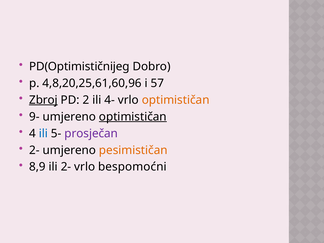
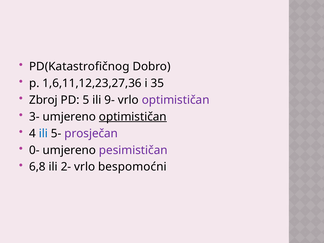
PD(Optimističnijeg: PD(Optimističnijeg -> PD(Katastrofičnog (79, 66)
4,8,20,25,61,60,96: 4,8,20,25,61,60,96 -> 1,6,11,12,23,27,36 (92, 83)
57: 57 -> 35 (157, 83)
Zbroj underline: present -> none (43, 100)
2: 2 -> 5 (86, 100)
4-: 4- -> 9- (110, 100)
optimističan colour: orange -> purple (176, 100)
9-: 9- -> 3- (34, 117)
2-: 2- -> 0- (34, 150)
pesimističan colour: orange -> purple (133, 150)
8,9: 8,9 -> 6,8 (37, 167)
